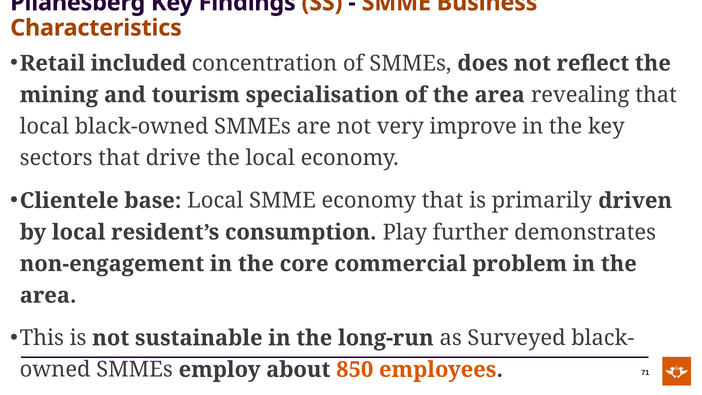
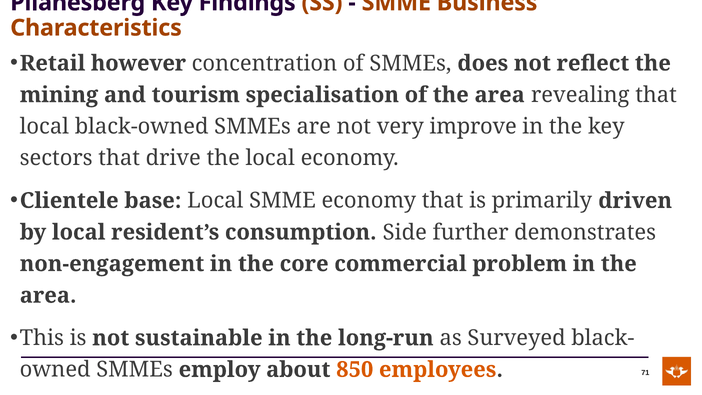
included: included -> however (138, 63)
Play: Play -> Side (405, 232)
